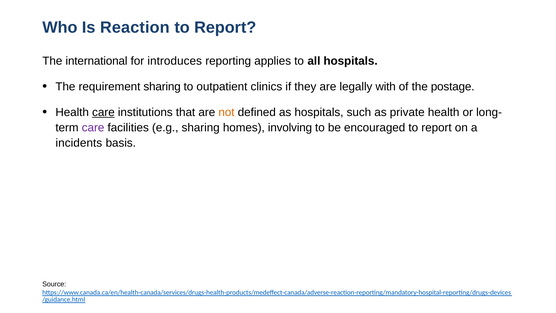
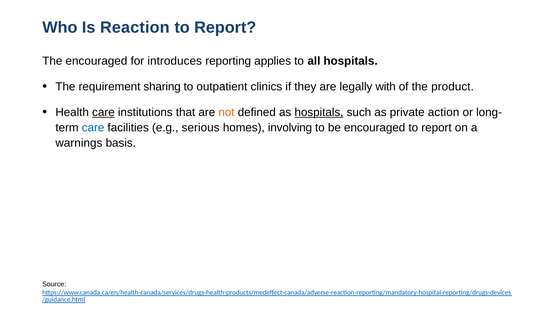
The international: international -> encouraged (96, 61)
postage: postage -> product (453, 87)
hospitals underline: none -> present (319, 112)
private health: health -> action (444, 112)
care colour: purple -> blue (93, 128)
e.g sharing: sharing -> serious (201, 128)
incidents: incidents -> warnings (79, 143)
